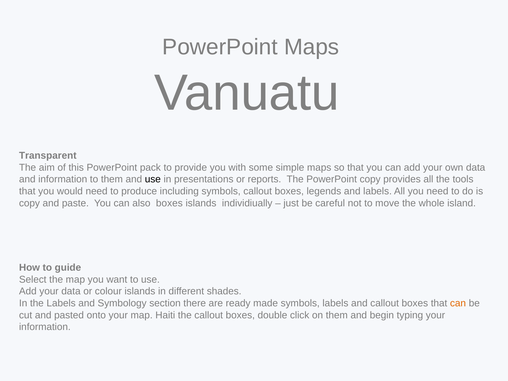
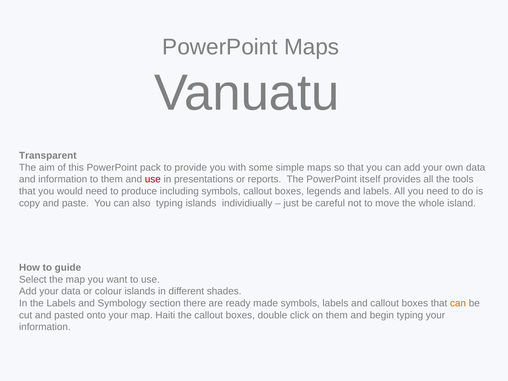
use colour: black -> red (153, 179)
PowerPoint copy: copy -> itself (370, 179)
also boxes: boxes -> typing (169, 203)
